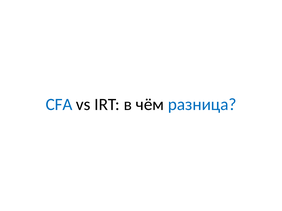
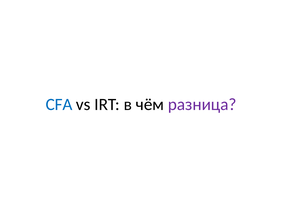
разница colour: blue -> purple (202, 105)
